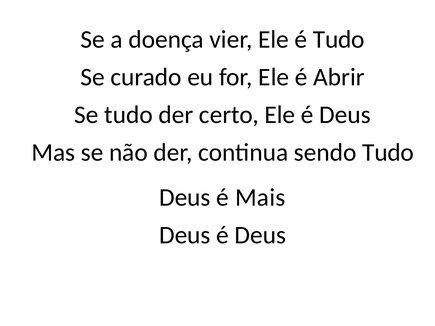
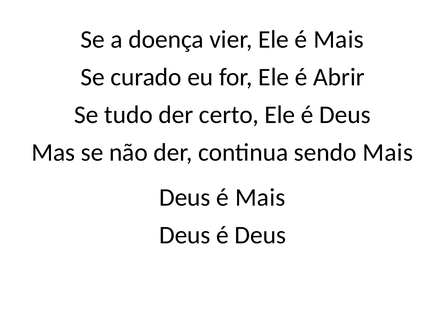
Ele é Tudo: Tudo -> Mais (339, 39)
sendo Tudo: Tudo -> Mais (388, 153)
